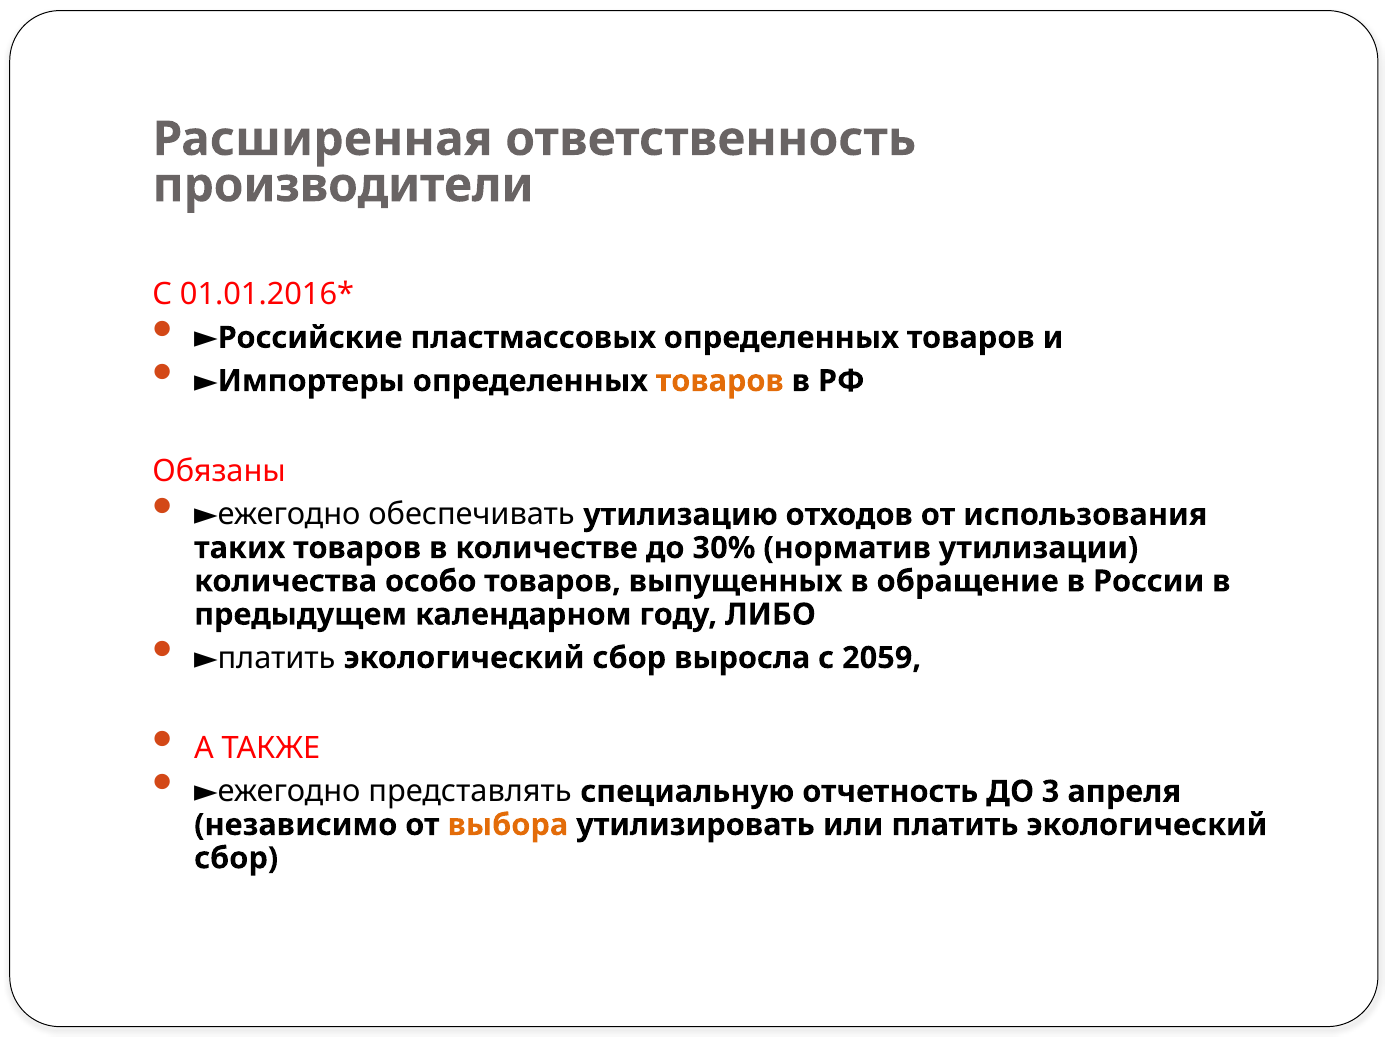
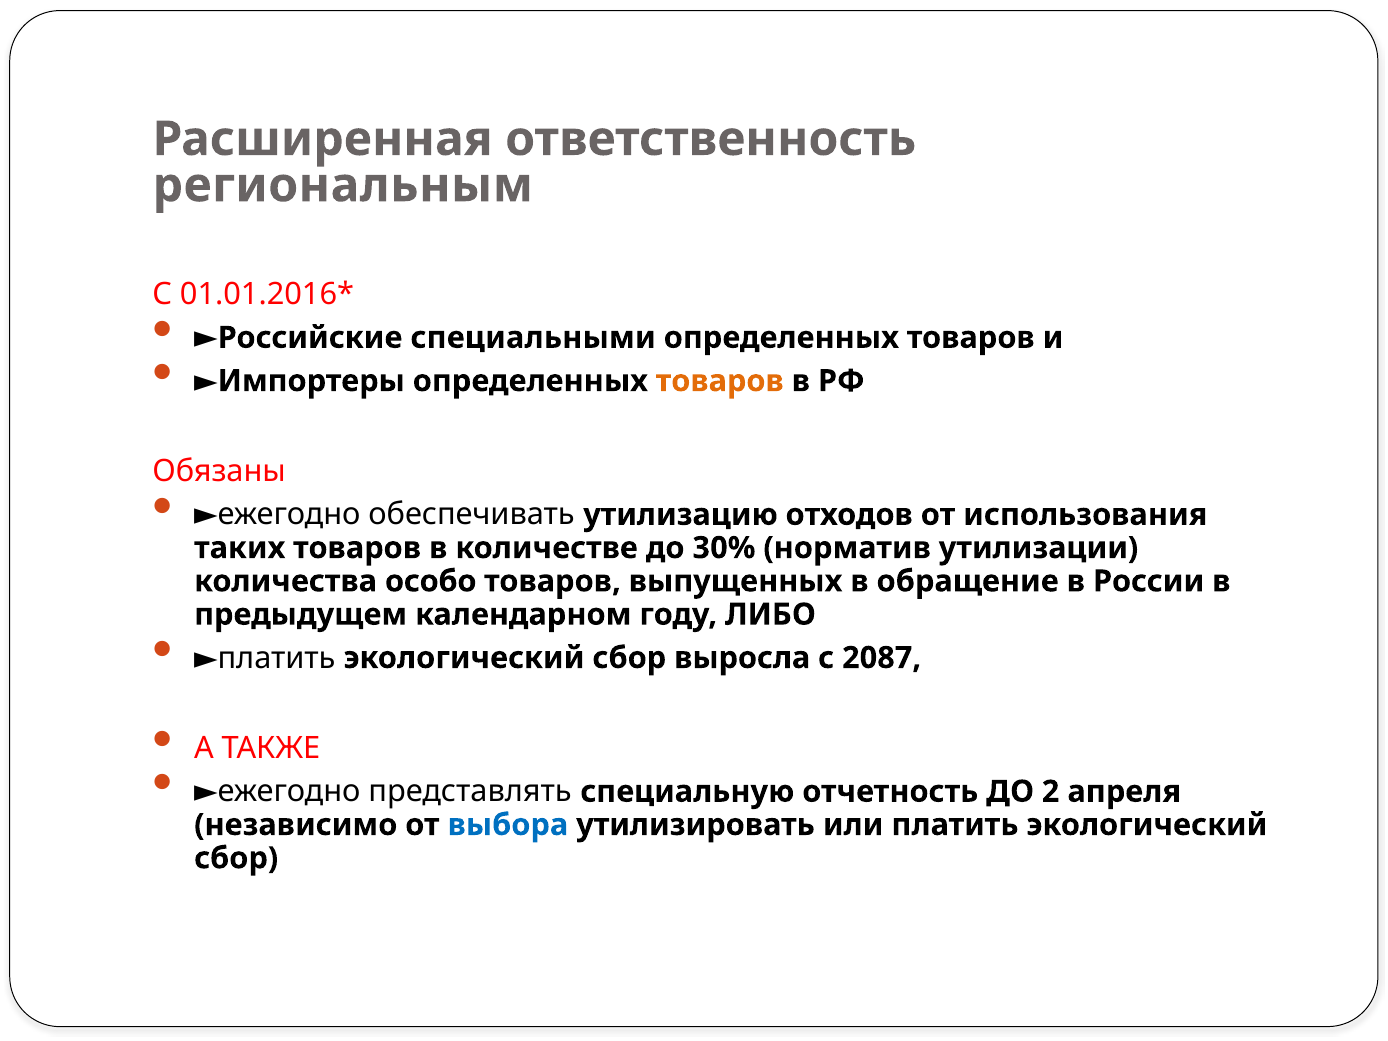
производители: производители -> региональным (343, 185)
пластмассовых: пластмассовых -> специальными (533, 338)
2059: 2059 -> 2087 (882, 658)
3: 3 -> 2 (1051, 792)
выбора colour: orange -> blue (508, 825)
